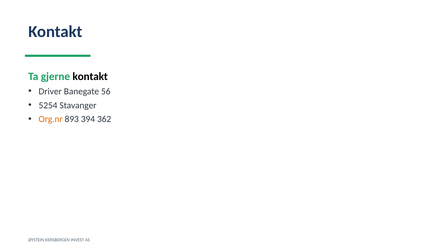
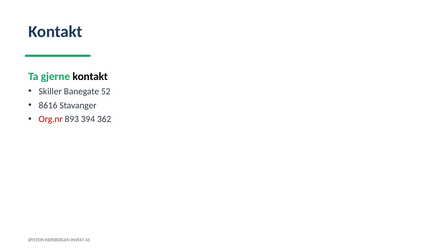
Driver: Driver -> Skiller (50, 91)
56: 56 -> 52 (106, 91)
5254: 5254 -> 8616 (48, 105)
Org.nr colour: orange -> red (51, 119)
